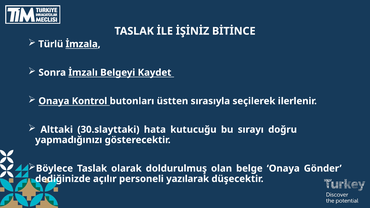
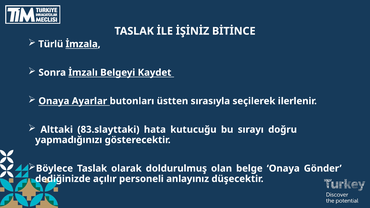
Kontrol: Kontrol -> Ayarlar (89, 101)
30.slayttaki: 30.slayttaki -> 83.slayttaki (108, 130)
yazılarak: yazılarak -> anlayınız (188, 179)
